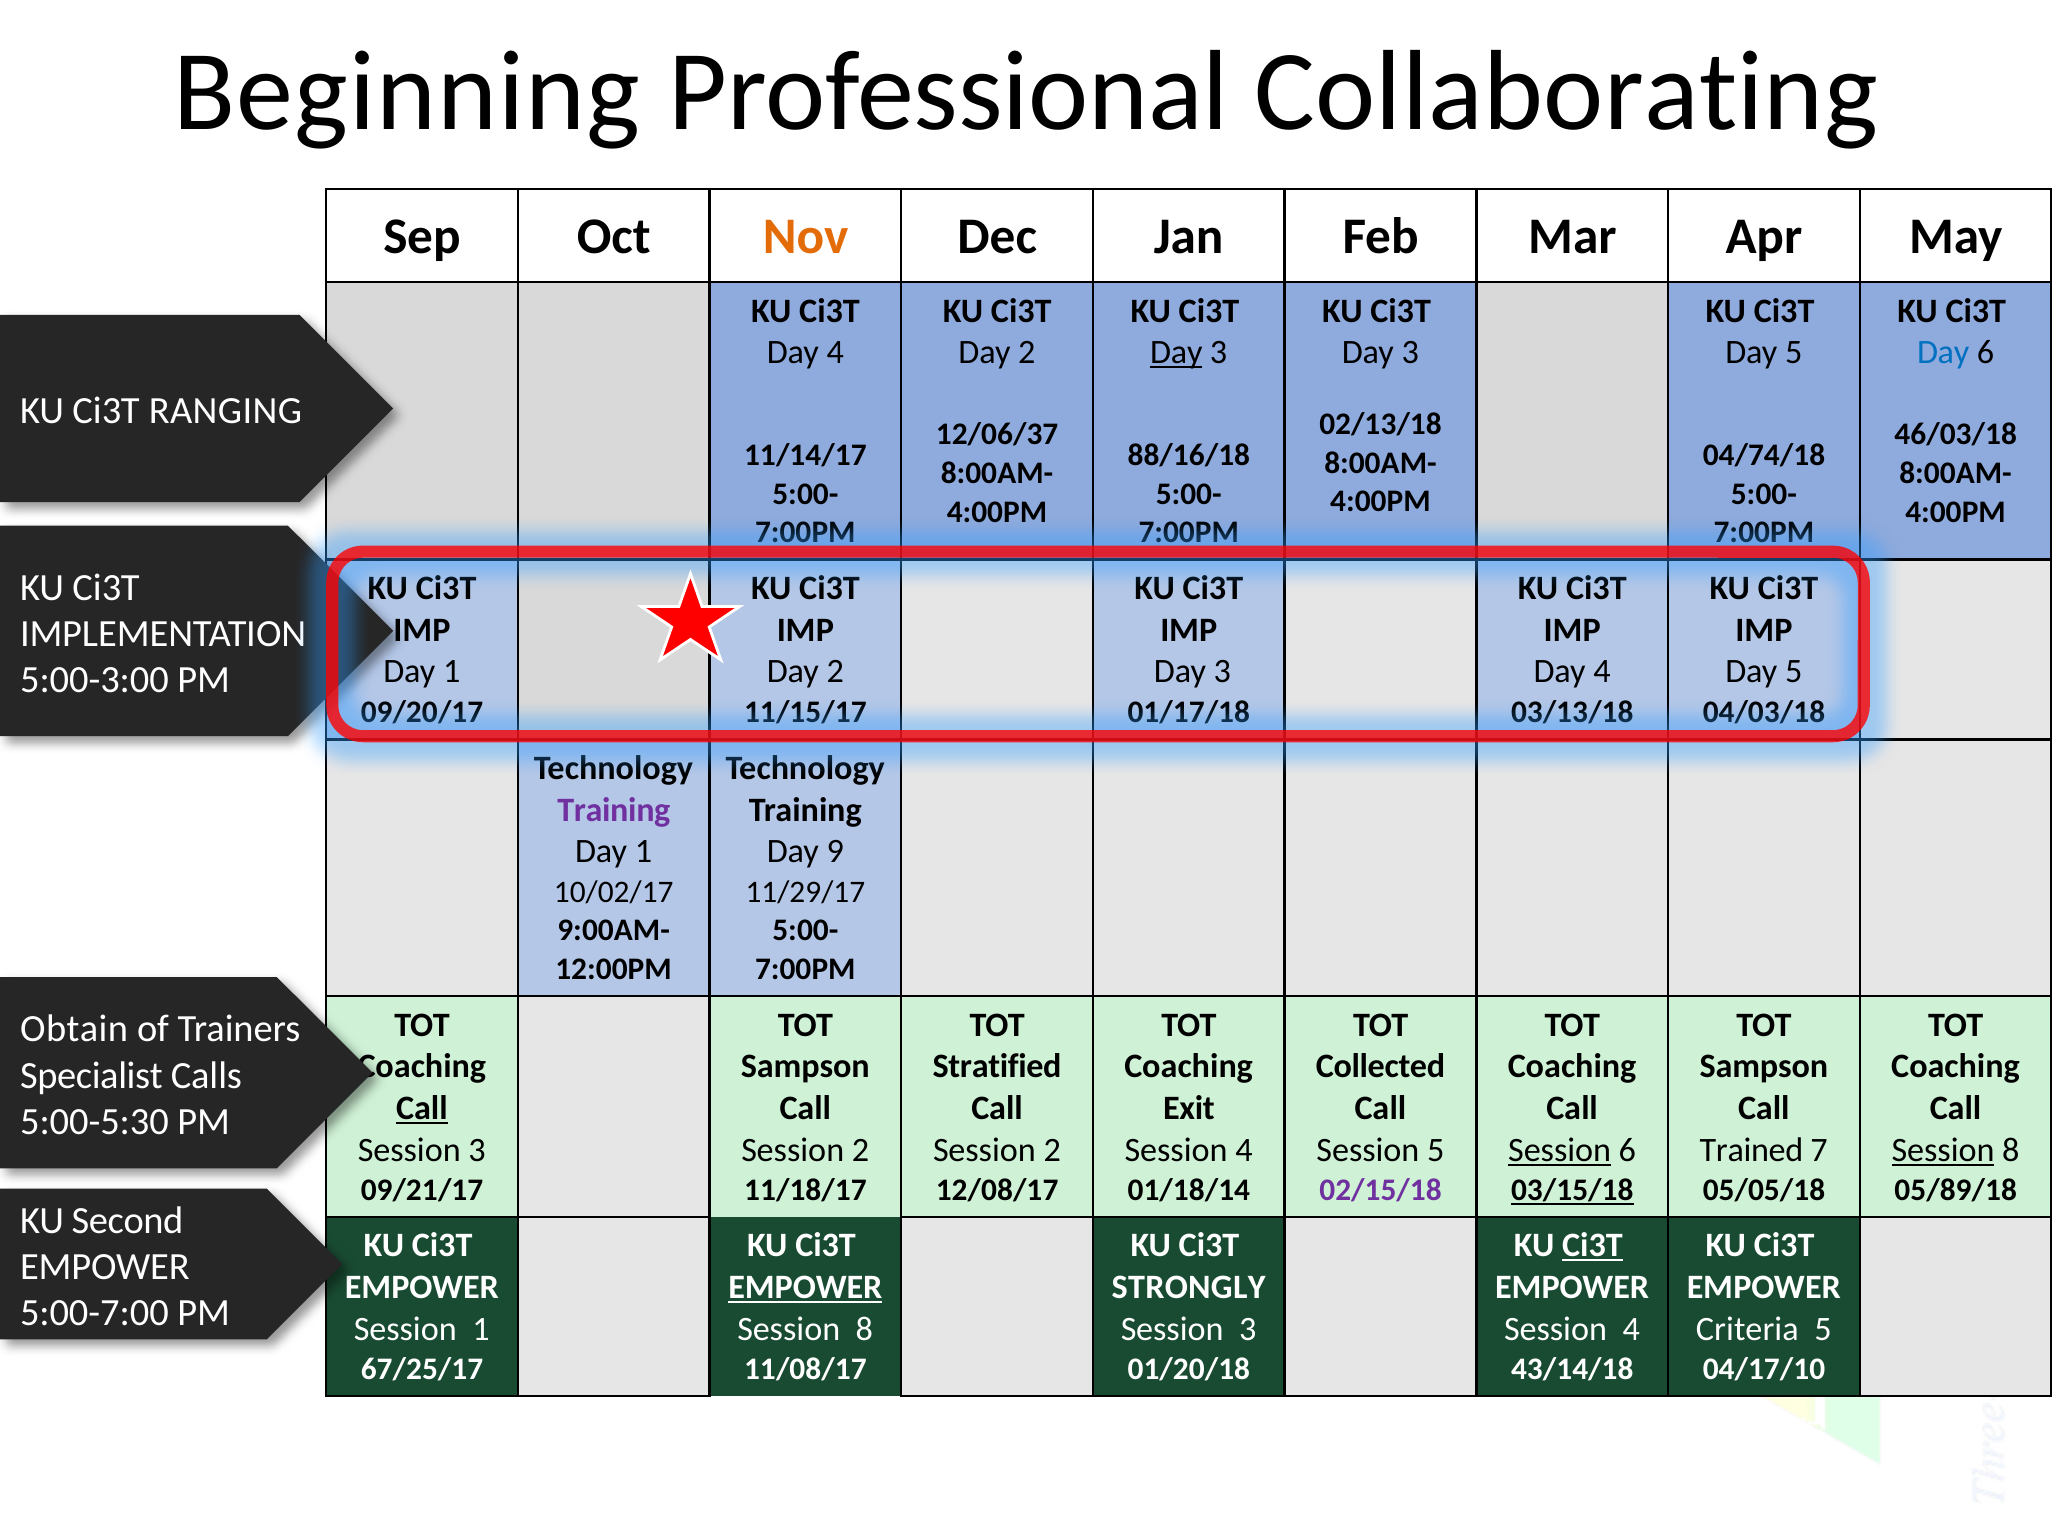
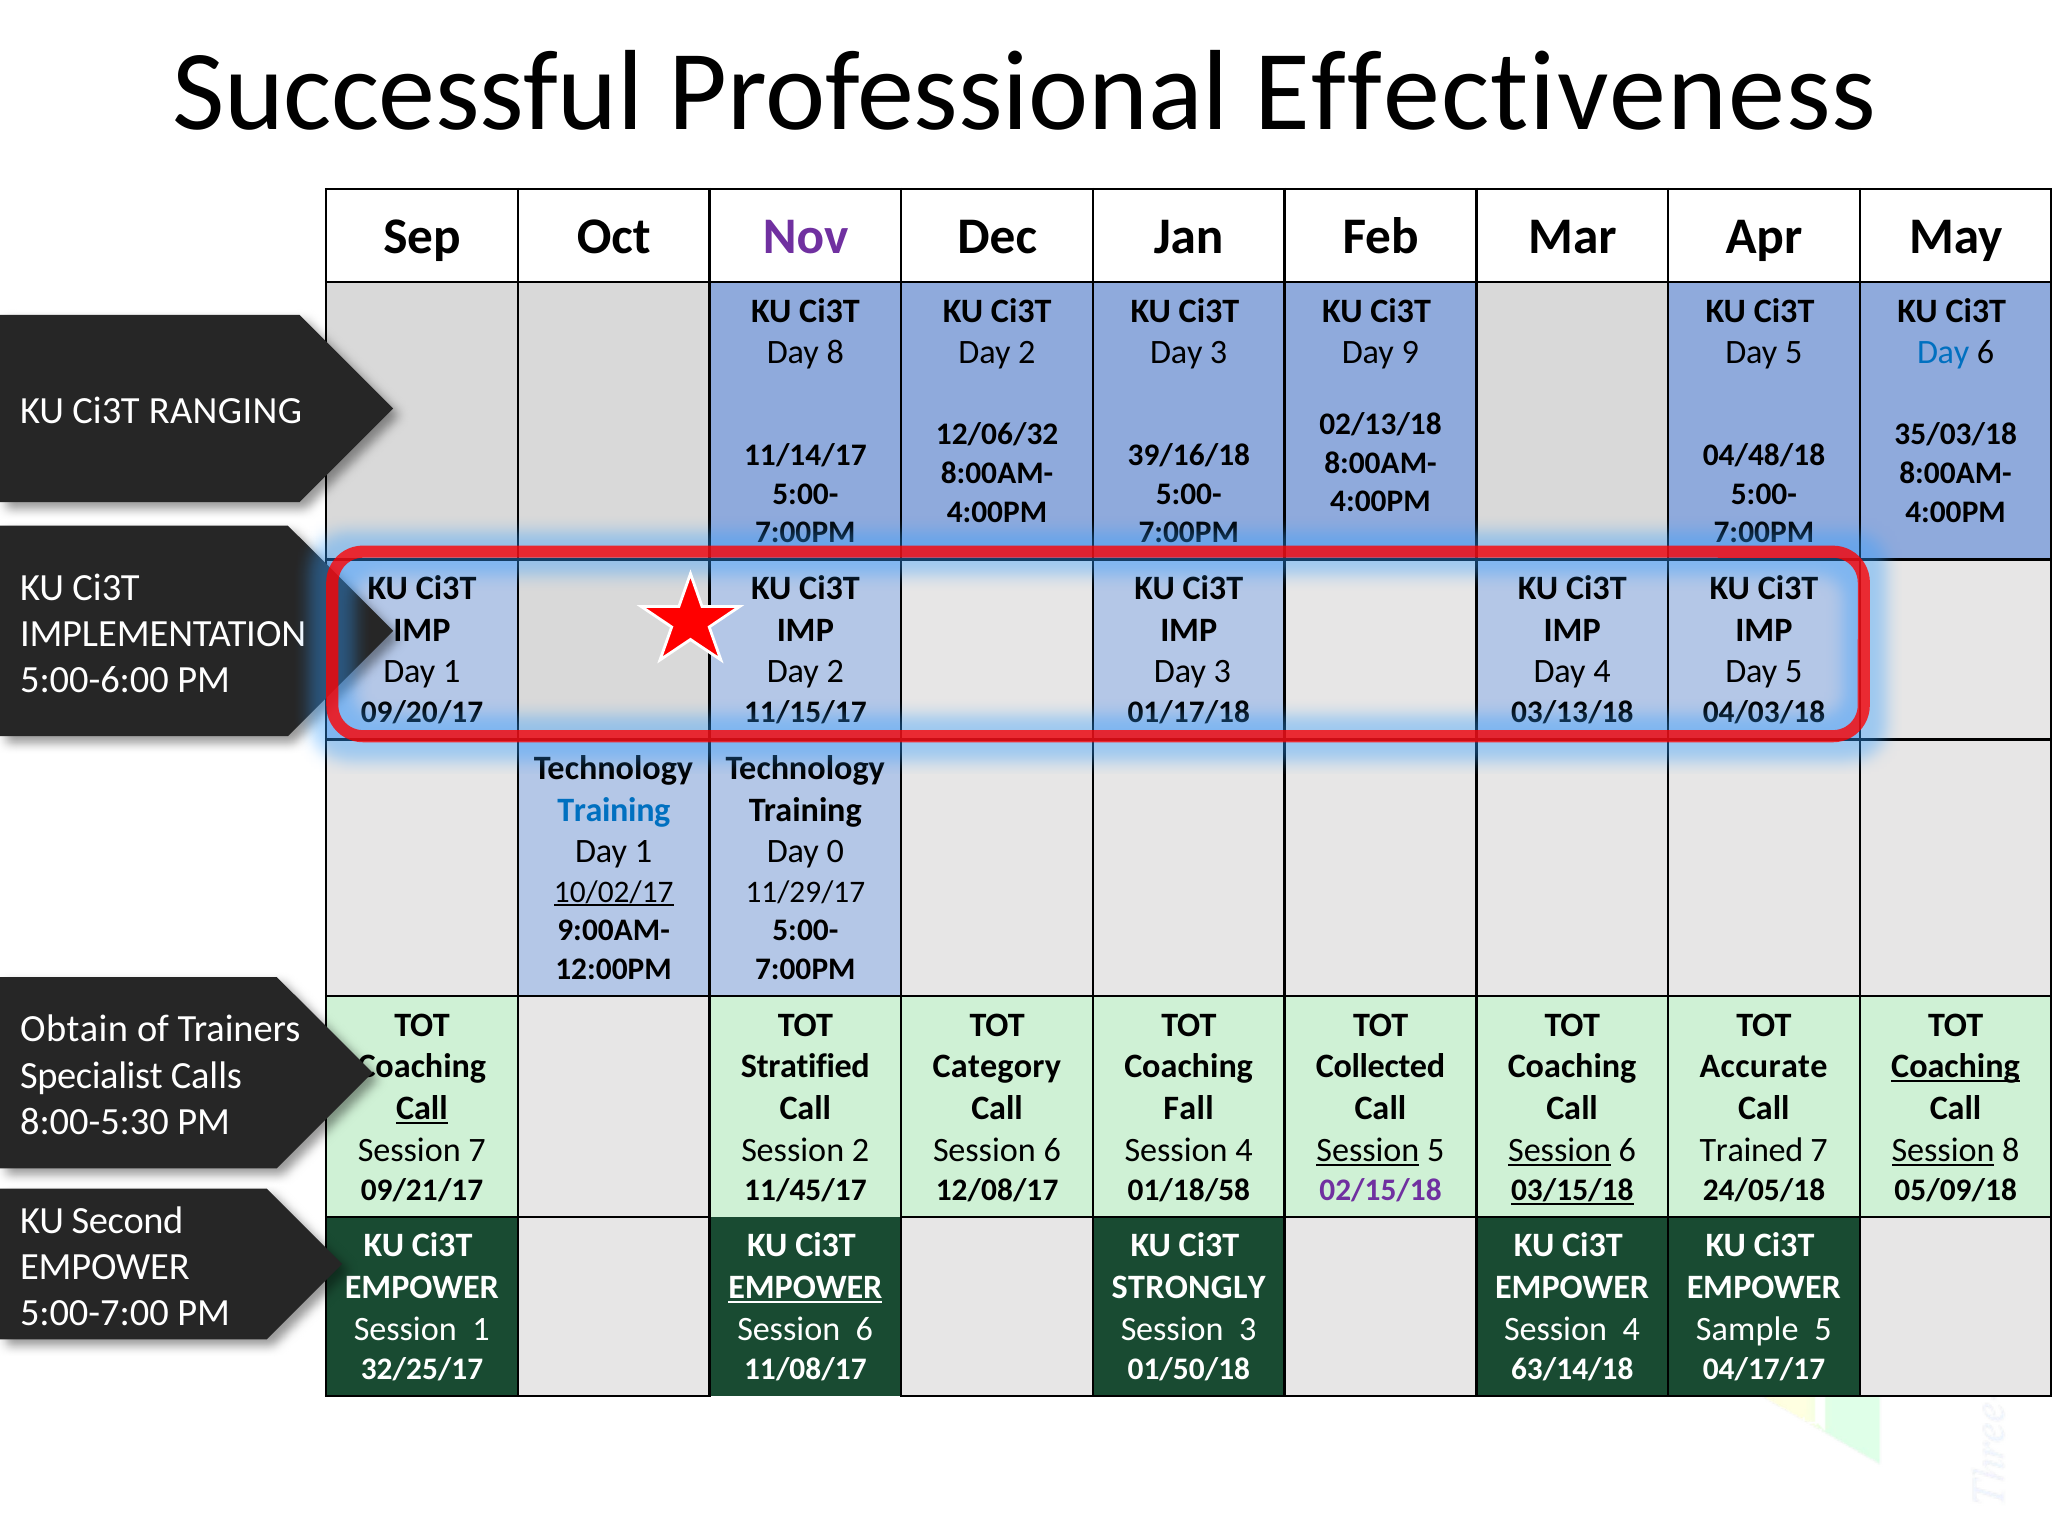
Beginning: Beginning -> Successful (408, 92)
Collaborating: Collaborating -> Effectiveness (1566, 92)
Nov colour: orange -> purple (806, 236)
4: 4 -> 8 (835, 353)
Day underline: present -> none (1176, 353)
3: 3 -> 9 (1410, 353)
12/06/37: 12/06/37 -> 12/06/32 (997, 435)
46/03/18: 46/03/18 -> 35/03/18 (1956, 435)
88/16/18: 88/16/18 -> 39/16/18 (1189, 455)
04/74/18: 04/74/18 -> 04/48/18 (1764, 455)
5:00-3:00: 5:00-3:00 -> 5:00-6:00 (94, 680)
Training colour: purple -> blue (614, 810)
9: 9 -> 0 (835, 852)
10/02/17 underline: none -> present (614, 892)
Sampson: Sampson -> Stratified (805, 1067)
Stratified: Stratified -> Category (997, 1067)
Sampson: Sampson -> Accurate (1764, 1067)
Coaching underline: none -> present (1955, 1067)
Exit: Exit -> Fall (1189, 1108)
5:00-5:30: 5:00-5:30 -> 8:00-5:30 (94, 1122)
3: 3 -> 7 (477, 1150)
2: 2 -> 6 (1052, 1150)
Session underline: none -> present (1368, 1150)
11/18/17: 11/18/17 -> 11/45/17 (805, 1190)
01/18/14: 01/18/14 -> 01/18/58 (1189, 1190)
05/05/18: 05/05/18 -> 24/05/18 (1764, 1190)
05/89/18: 05/89/18 -> 05/09/18 (1956, 1190)
Ci3T underline: present -> none (1592, 1246)
8: 8 -> 6 (864, 1329)
Criteria: Criteria -> Sample (1747, 1329)
67/25/17: 67/25/17 -> 32/25/17 (422, 1369)
01/20/18: 01/20/18 -> 01/50/18 (1189, 1369)
43/14/18: 43/14/18 -> 63/14/18 (1572, 1369)
04/17/10: 04/17/10 -> 04/17/17 (1764, 1369)
